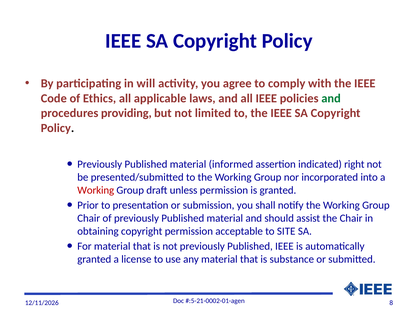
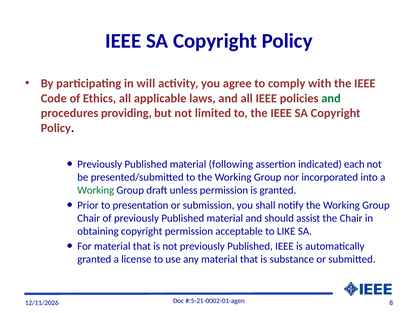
informed: informed -> following (231, 165)
right: right -> each (354, 165)
Working colour: red -> green (96, 191)
SITE: SITE -> LIKE (286, 232)
